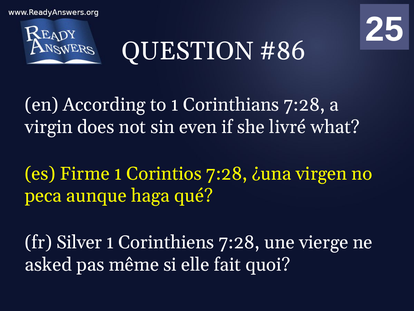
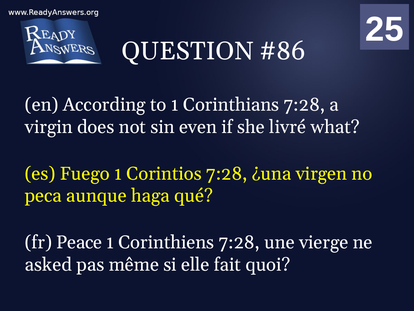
Firme: Firme -> Fuego (85, 173)
Silver: Silver -> Peace (79, 242)
